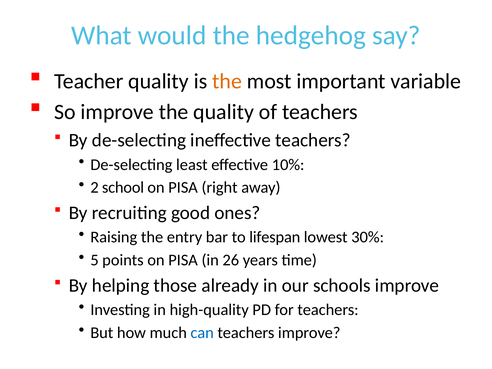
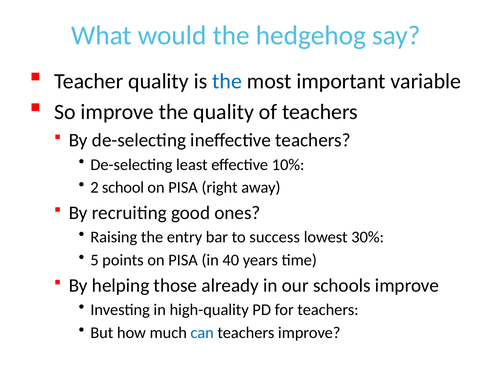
the colour: orange -> blue (227, 82)
lifespan: lifespan -> success (275, 237)
26: 26 -> 40 (231, 260)
